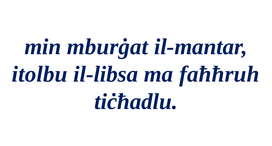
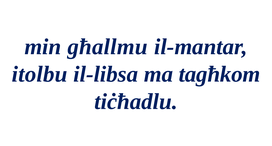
mburġat: mburġat -> għallmu (108, 47)
faħħruh: faħħruh -> tagħkom (220, 74)
